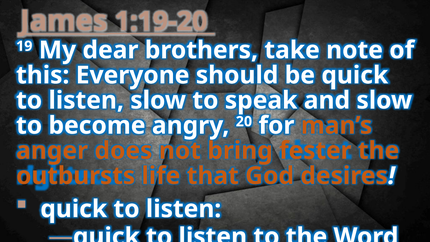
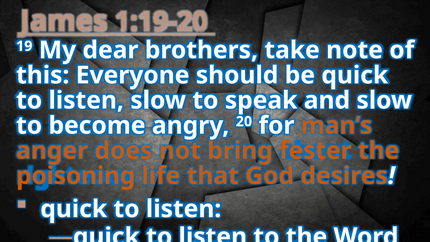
outbursts: outbursts -> poisoning (76, 176)
